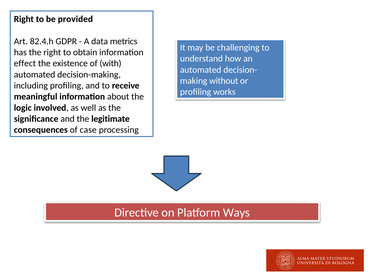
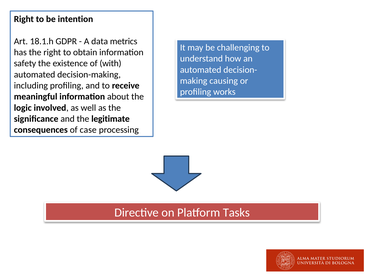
provided: provided -> intention (75, 19)
82.4.h: 82.4.h -> 18.1.h (42, 41)
effect: effect -> safety (25, 64)
without: without -> causing (224, 81)
Ways: Ways -> Tasks (236, 213)
